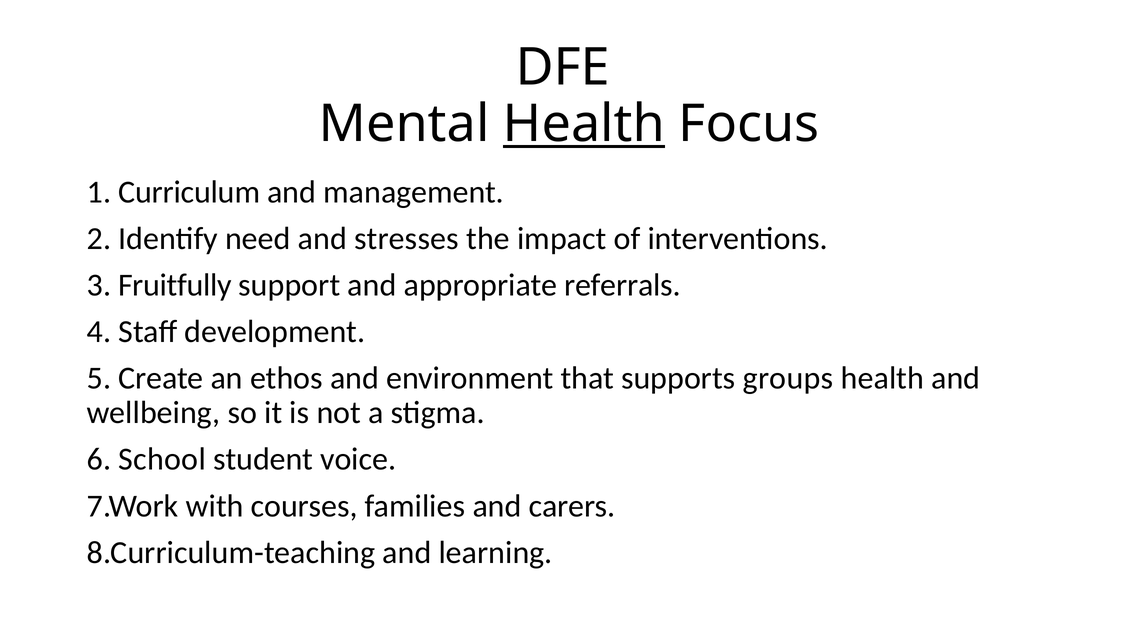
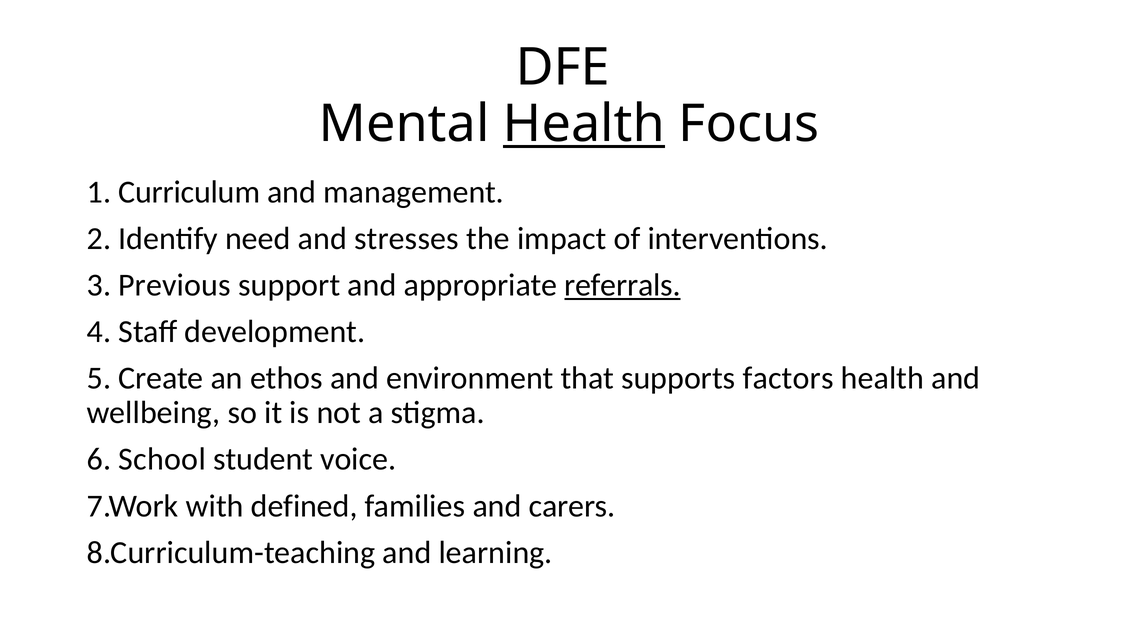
Fruitfully: Fruitfully -> Previous (175, 285)
referrals underline: none -> present (622, 285)
groups: groups -> factors (788, 378)
courses: courses -> defined (304, 506)
